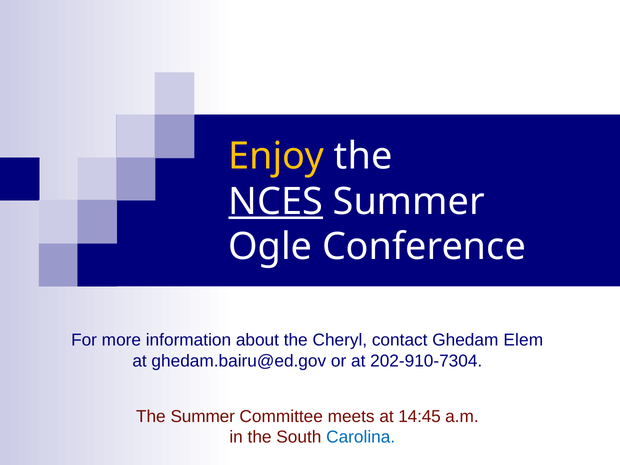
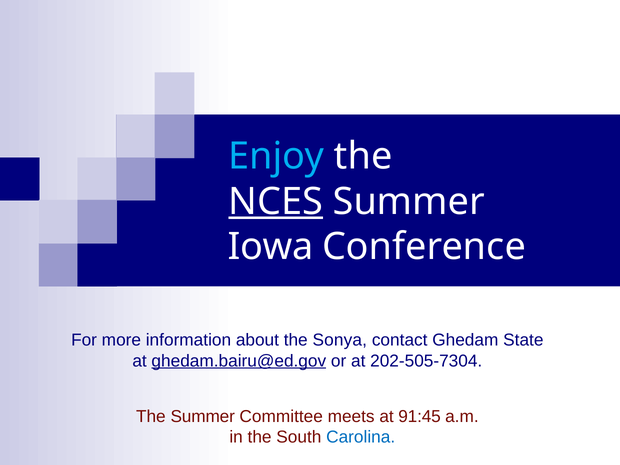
Enjoy colour: yellow -> light blue (276, 156)
Ogle: Ogle -> Iowa (270, 247)
Cheryl: Cheryl -> Sonya (340, 340)
Elem: Elem -> State (523, 340)
ghedam.bairu@ed.gov underline: none -> present (239, 361)
202-910-7304: 202-910-7304 -> 202-505-7304 (426, 361)
14:45: 14:45 -> 91:45 (420, 416)
